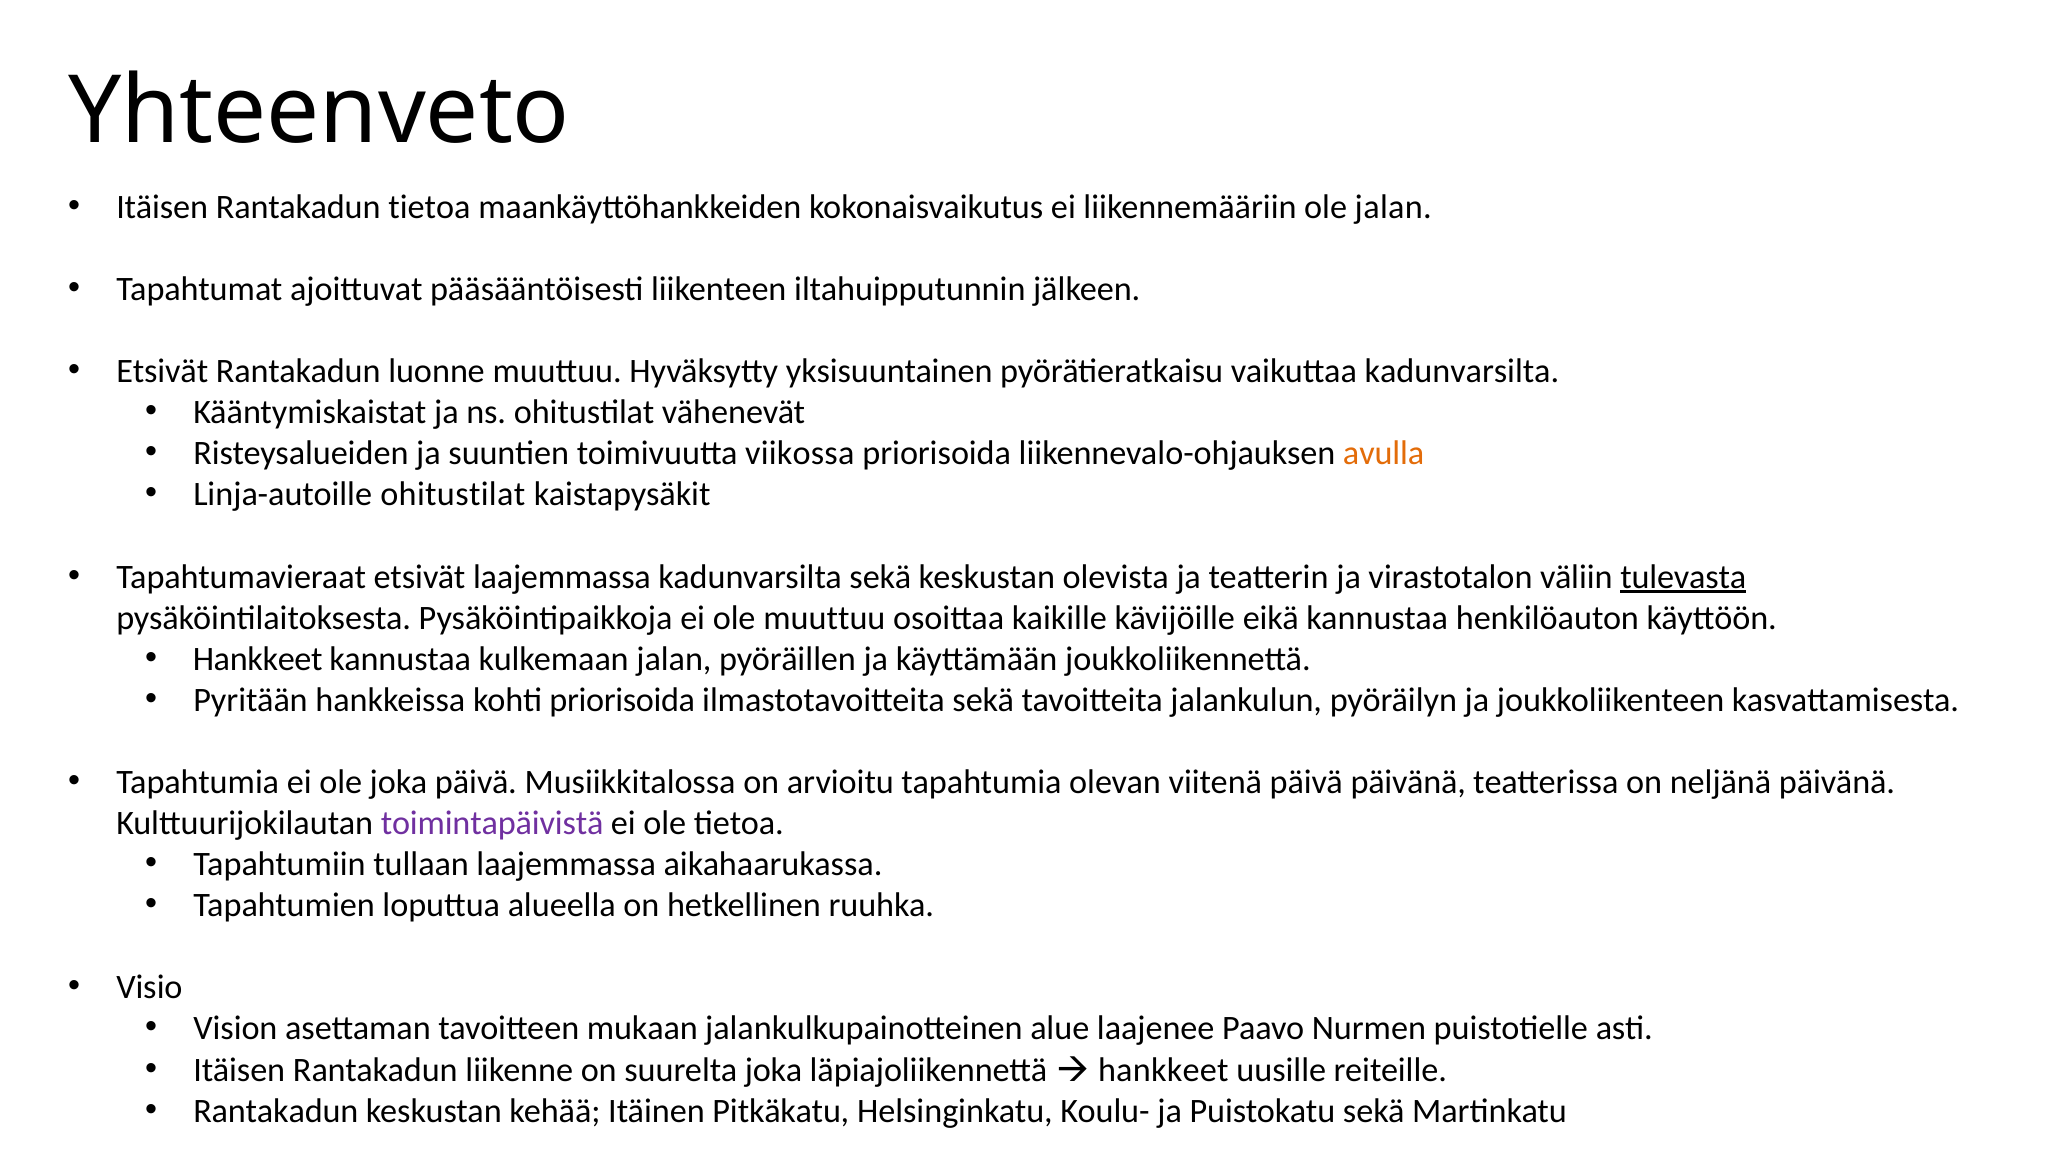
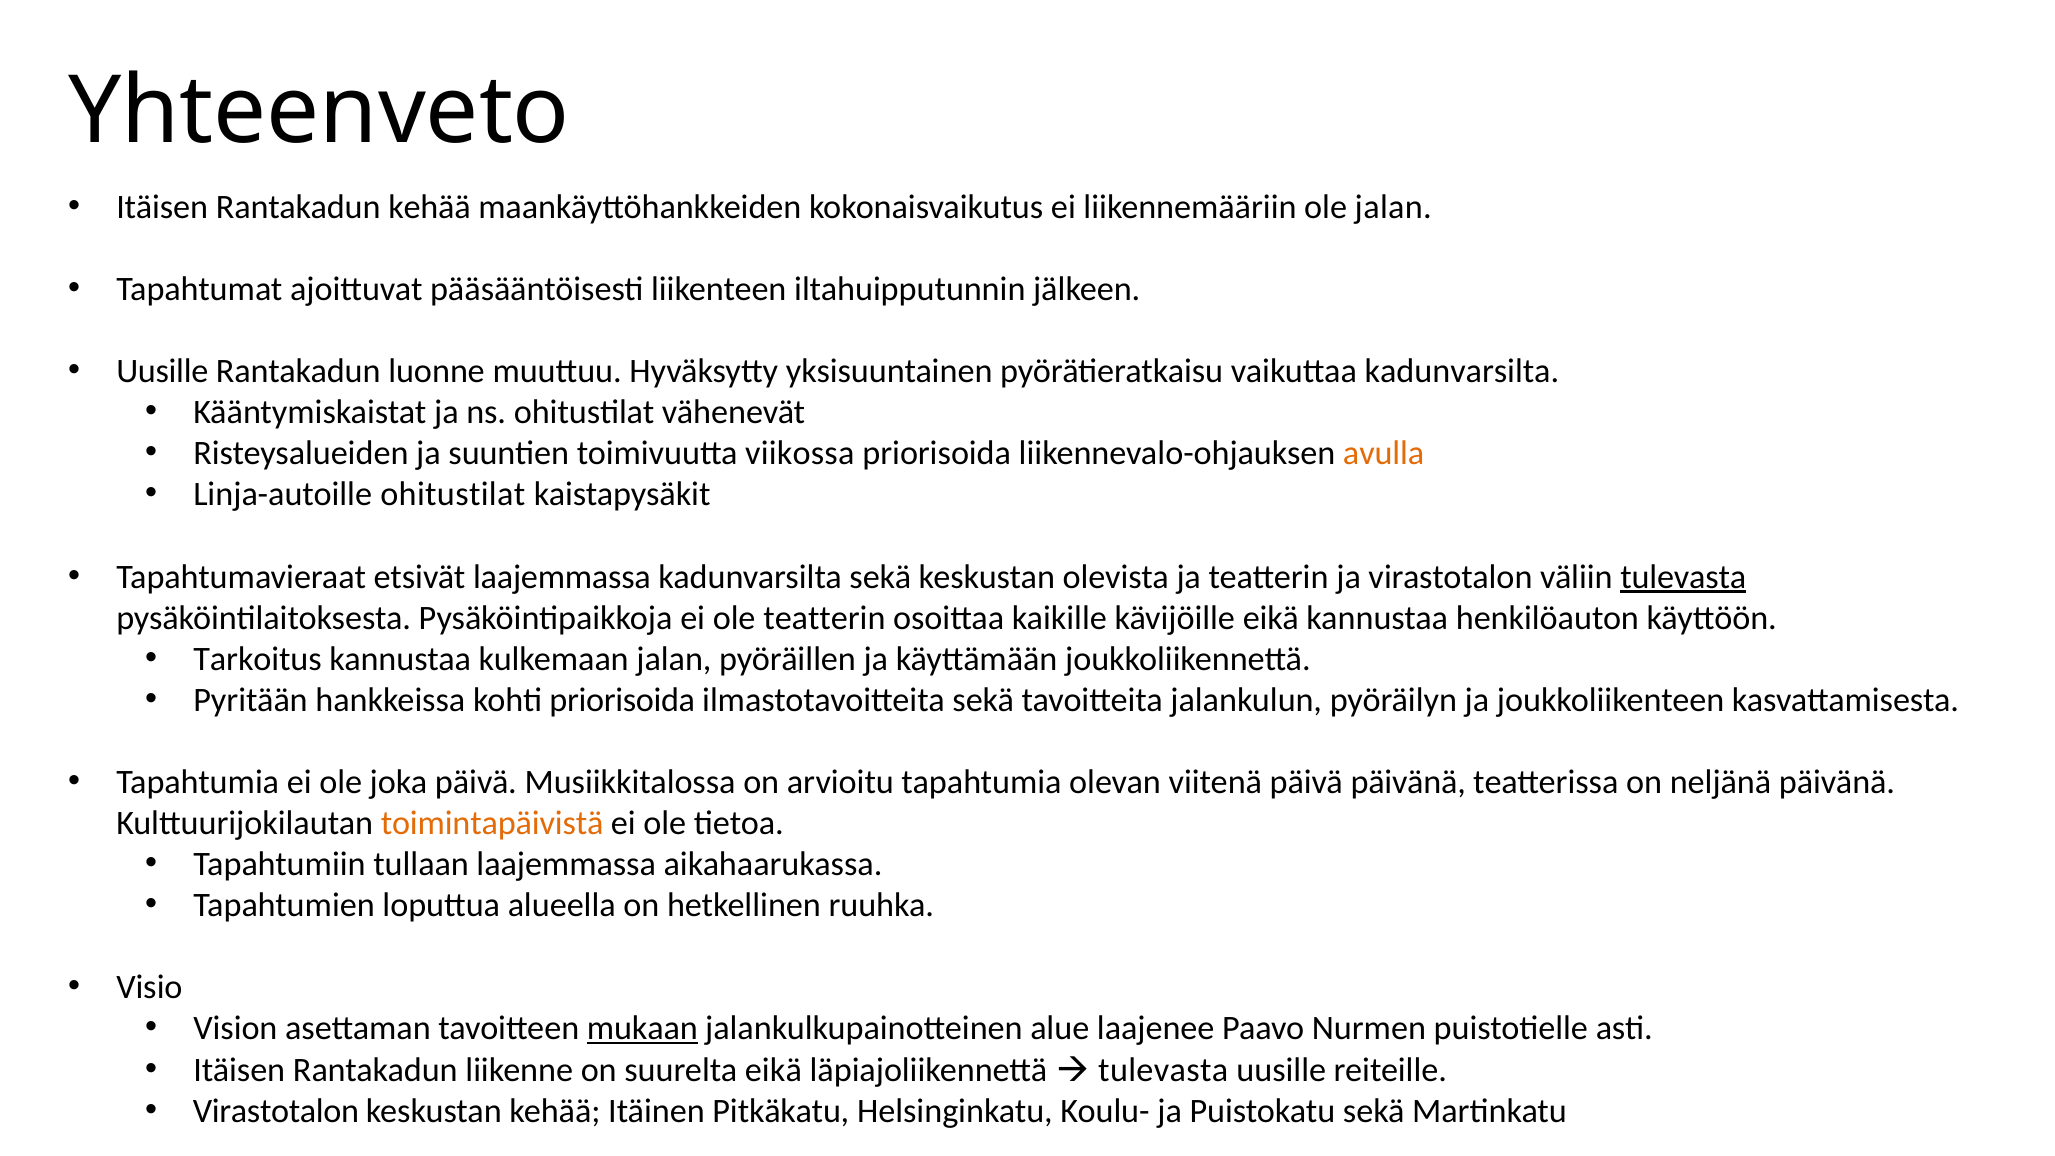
Rantakadun tietoa: tietoa -> kehää (430, 207)
Etsivät: Etsivät -> Uusille (162, 371)
ole muuttuu: muuttuu -> teatterin (824, 618)
Hankkeet: Hankkeet -> Tarkoitus (258, 659)
toimintapäivistä colour: purple -> orange (492, 823)
mukaan underline: none -> present (642, 1029)
suurelta joka: joka -> eikä (773, 1070)
hankkeet: hankkeet -> tulevasta (1163, 1070)
Rantakadun: Rantakadun -> Virastotalon (276, 1111)
